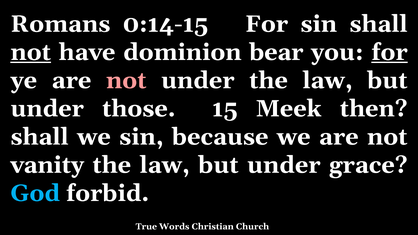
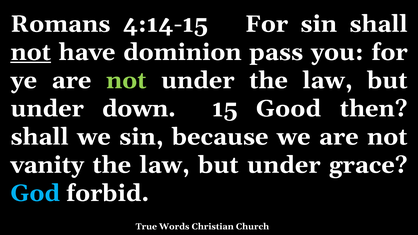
0:14-15: 0:14-15 -> 4:14-15 (165, 24)
bear: bear -> pass (276, 52)
for underline: present -> none (389, 52)
not colour: pink -> light green (126, 80)
those: those -> down (139, 109)
Meek: Meek -> Good (289, 109)
